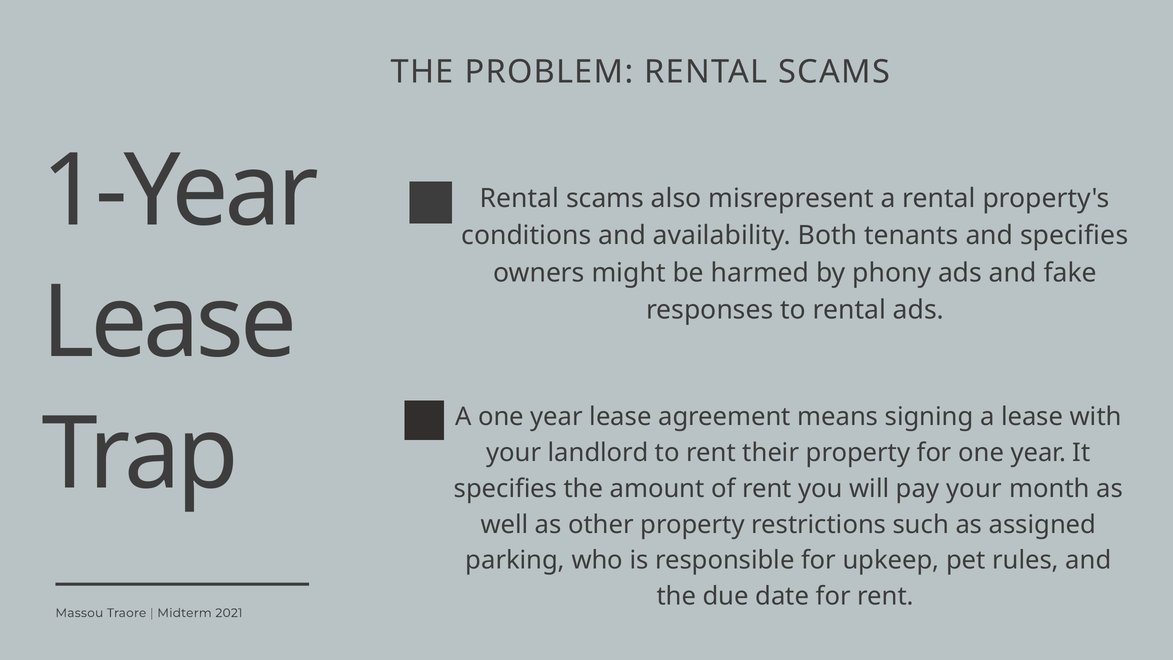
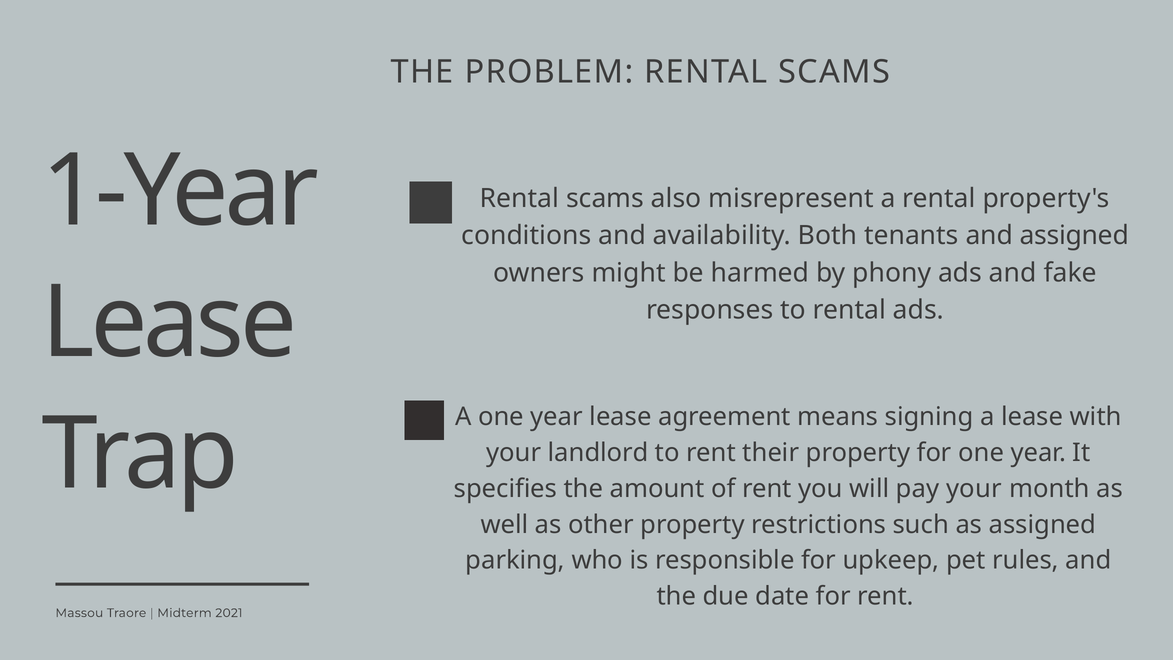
and specifies: specifies -> assigned (1074, 235)
